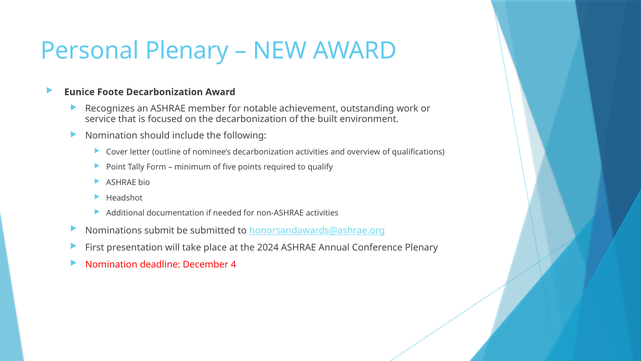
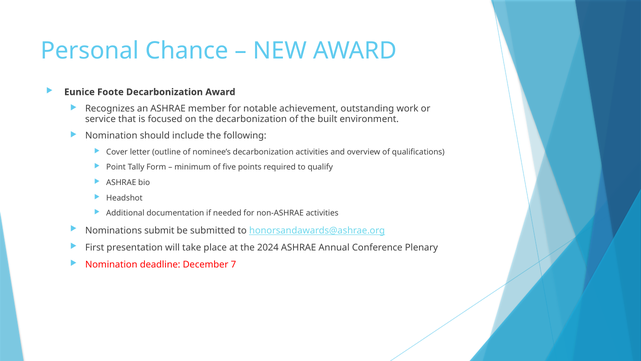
Personal Plenary: Plenary -> Chance (187, 51)
4: 4 -> 7 (233, 264)
